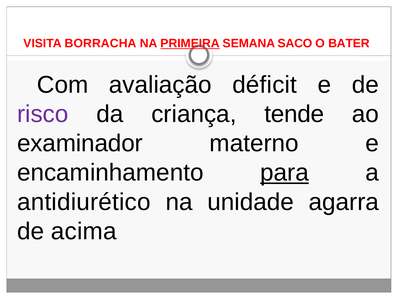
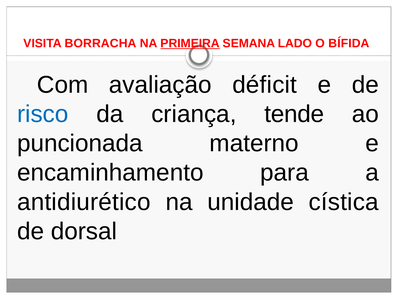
SACO: SACO -> LADO (295, 43)
BATER: BATER -> BÍFIDA (349, 43)
risco colour: purple -> blue (43, 114)
examinador: examinador -> puncionada (80, 143)
para underline: present -> none (285, 172)
agarra: agarra -> cística (344, 202)
acima: acima -> dorsal (84, 231)
